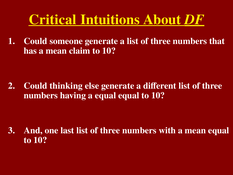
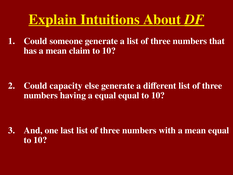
Critical: Critical -> Explain (53, 19)
thinking: thinking -> capacity (66, 86)
